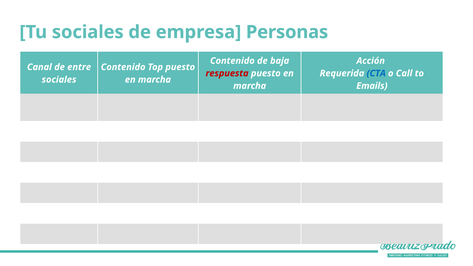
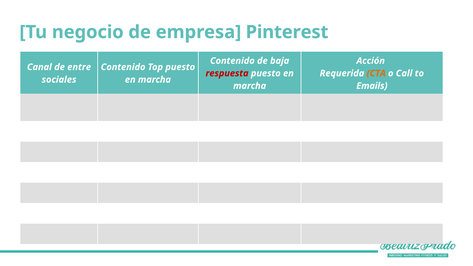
Tu sociales: sociales -> negocio (88, 32)
Personas: Personas -> Pinterest (287, 32)
CTA colour: blue -> orange (376, 73)
